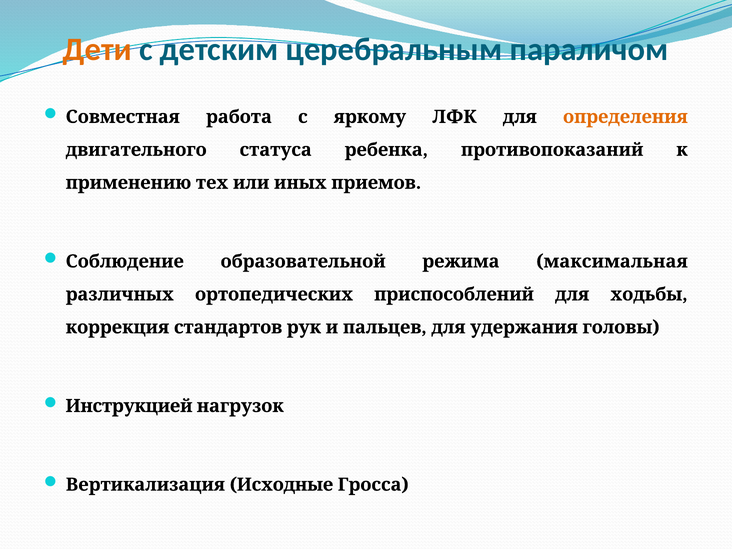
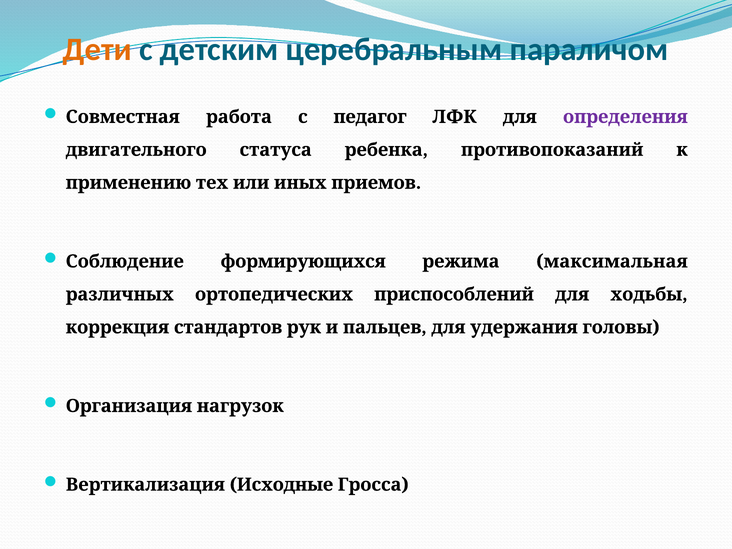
яркому: яркому -> педагог (370, 117)
определения colour: orange -> purple (625, 117)
образовательной: образовательной -> формирующихся (303, 261)
Инструкцией: Инструкцией -> Организация (129, 406)
